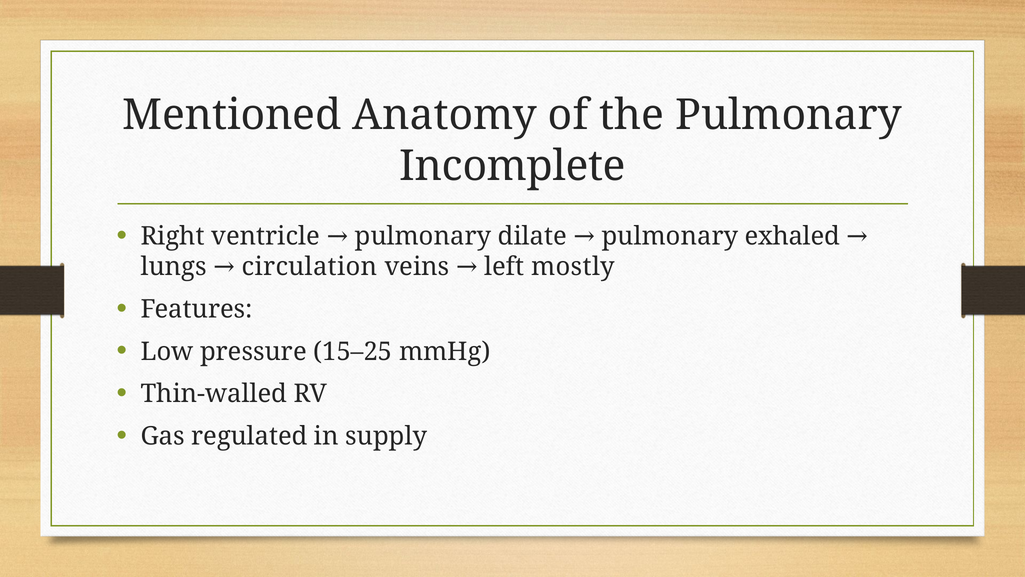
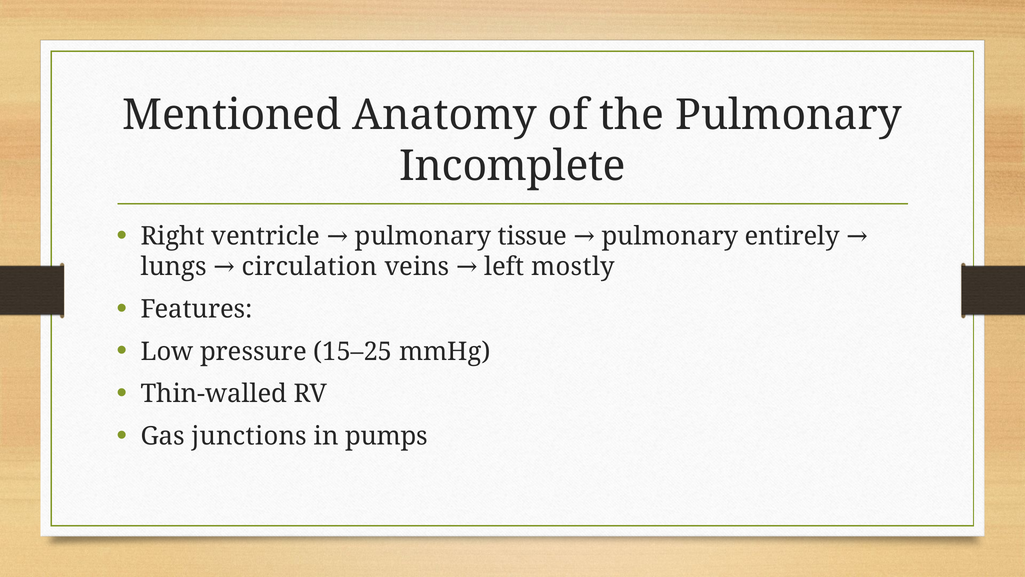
dilate: dilate -> tissue (532, 236)
exhaled: exhaled -> entirely (792, 236)
regulated: regulated -> junctions (249, 436)
supply: supply -> pumps (386, 436)
